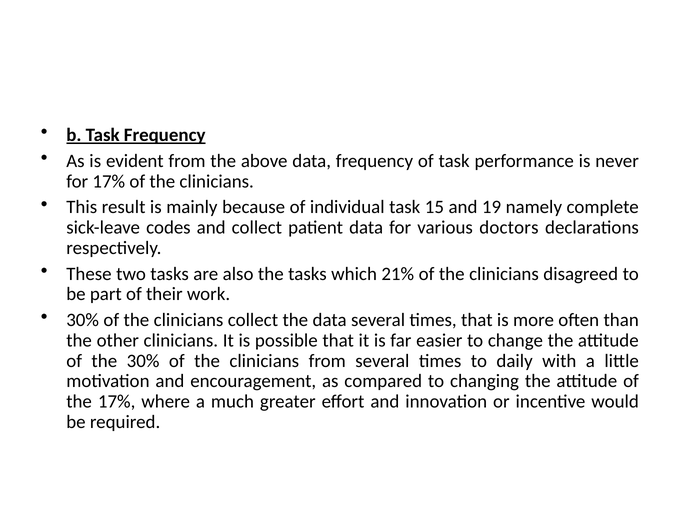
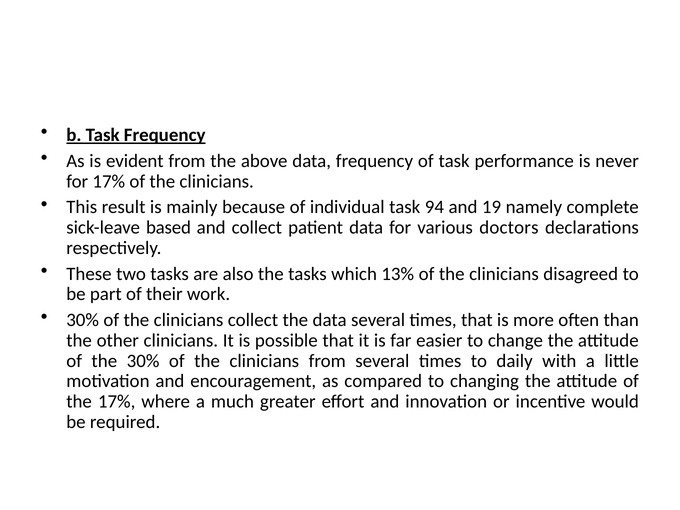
15: 15 -> 94 (434, 207)
codes: codes -> based (168, 228)
21%: 21% -> 13% (398, 274)
